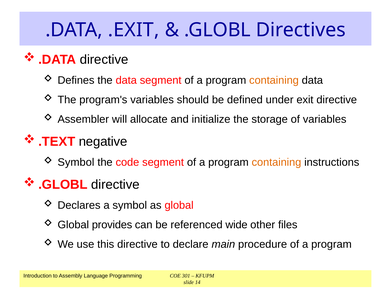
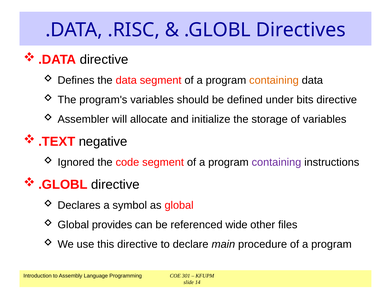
.EXIT: .EXIT -> .RISC (134, 30)
exit: exit -> bits (305, 100)
Symbol: Symbol -> Ignored (76, 162)
containing colour: orange -> purple (276, 162)
